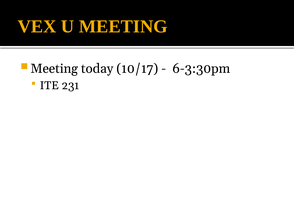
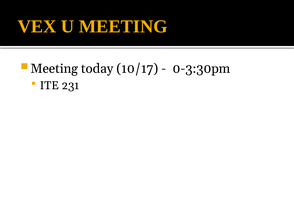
6-3:30pm: 6-3:30pm -> 0-3:30pm (201, 69)
